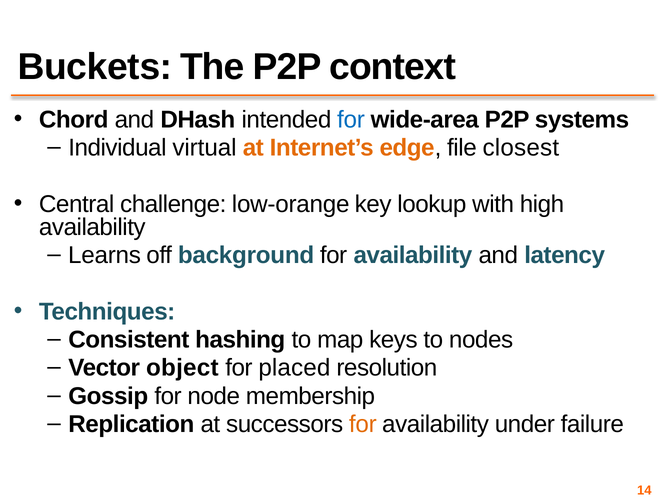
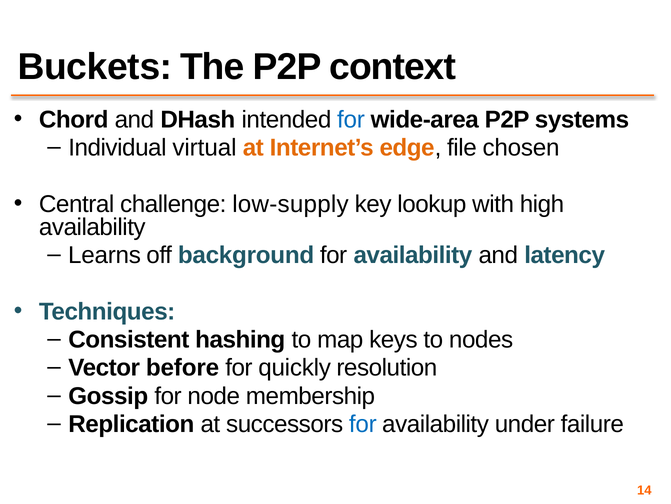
closest: closest -> chosen (521, 148)
low-orange: low-orange -> low-supply (290, 204)
object: object -> before (183, 367)
placed: placed -> quickly (295, 367)
for colour: orange -> blue (363, 424)
